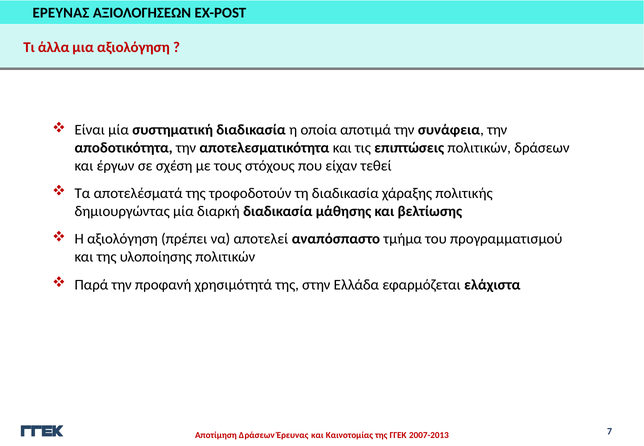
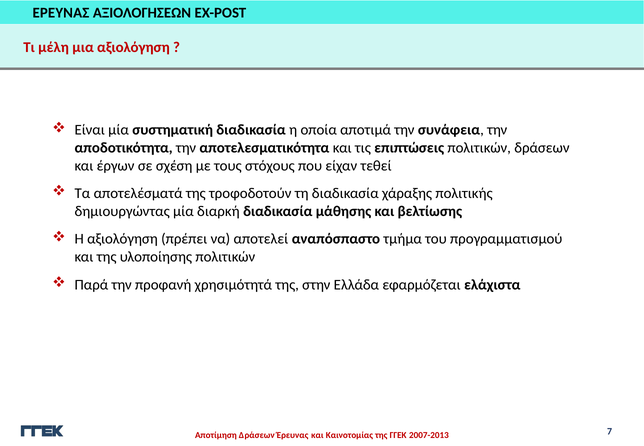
άλλα: άλλα -> μέλη (54, 47)
